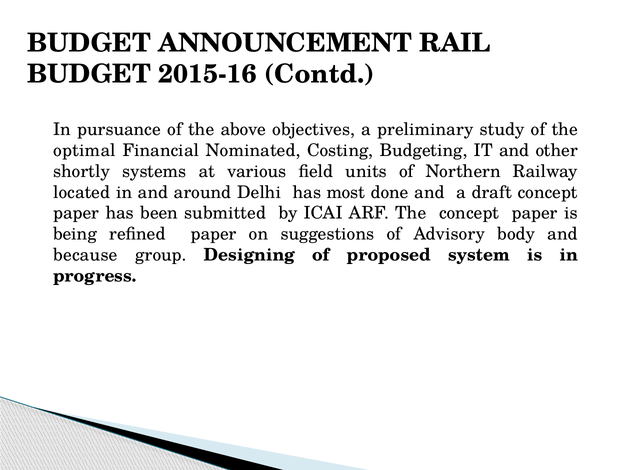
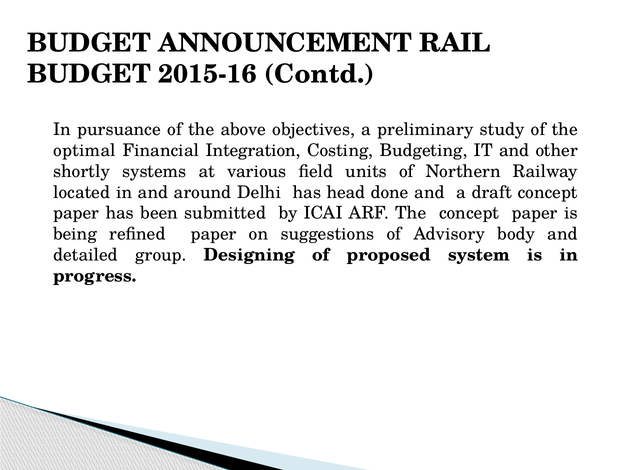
Nominated: Nominated -> Integration (253, 150)
most: most -> head (346, 192)
because: because -> detailed (86, 255)
